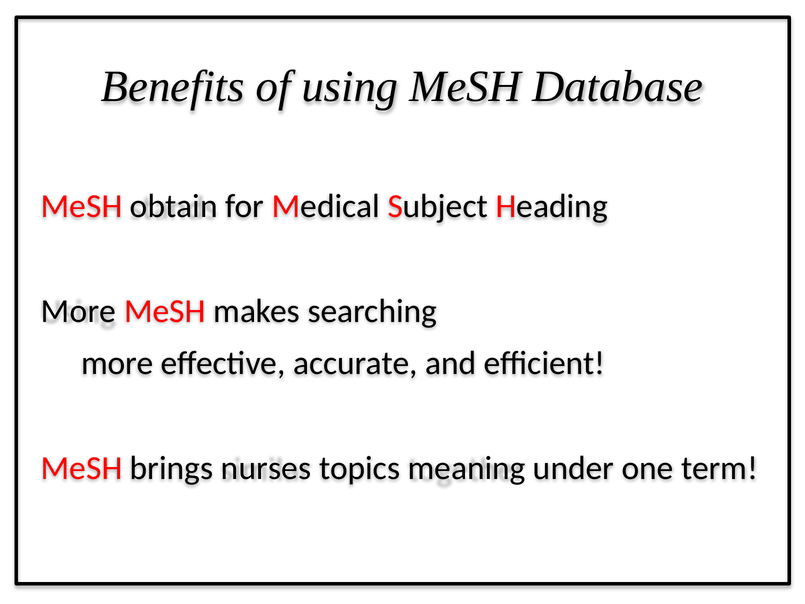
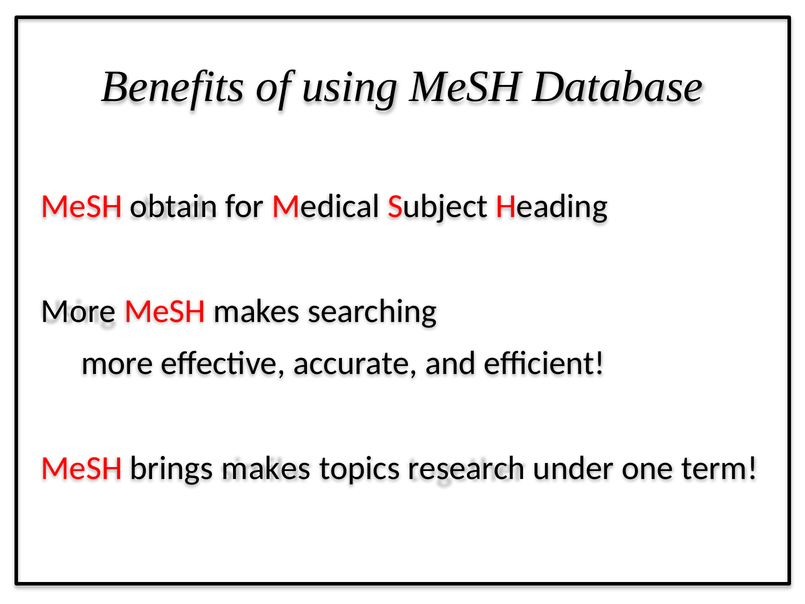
brings nurses: nurses -> makes (266, 468)
meaning: meaning -> research (467, 468)
